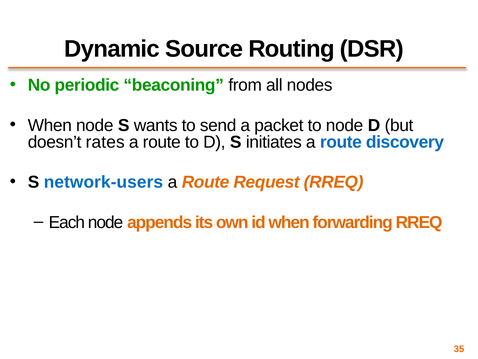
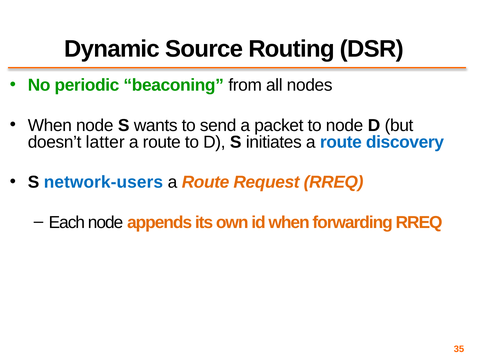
rates: rates -> latter (105, 142)
